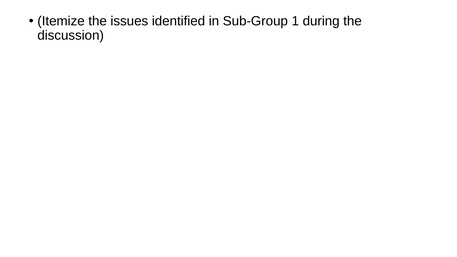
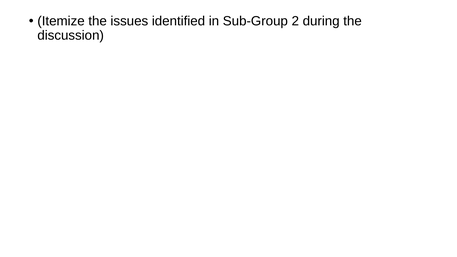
1: 1 -> 2 (295, 21)
